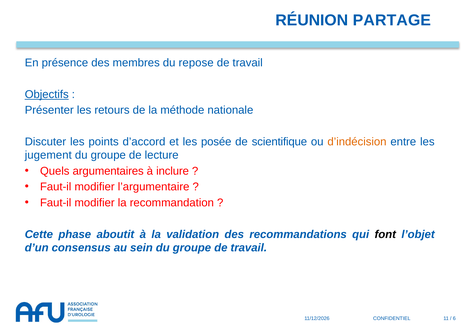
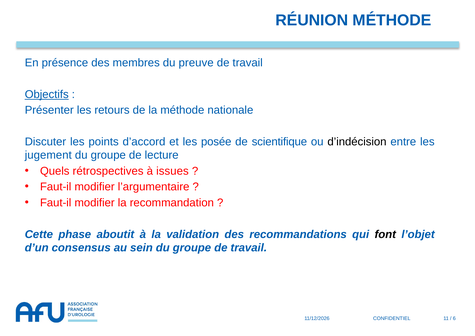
RÉUNION PARTAGE: PARTAGE -> MÉTHODE (392, 20)
repose: repose -> preuve (196, 63)
d’indécision colour: orange -> black (357, 142)
argumentaires: argumentaires -> rétrospectives (108, 171)
inclure: inclure -> issues (172, 171)
